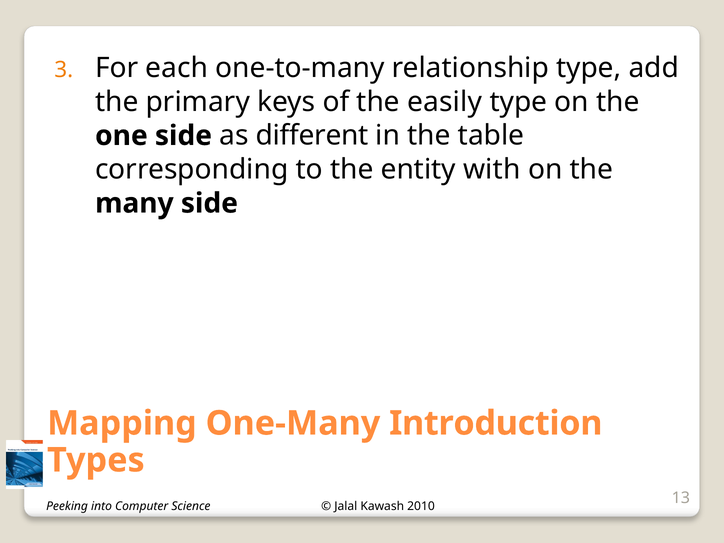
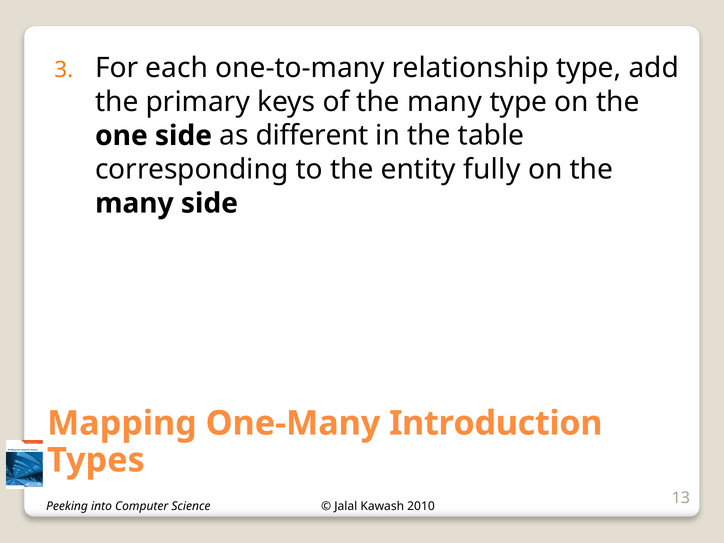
of the easily: easily -> many (445, 102)
with: with -> fully (492, 170)
